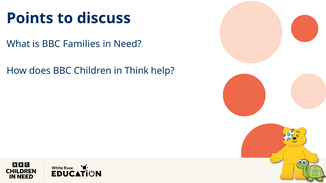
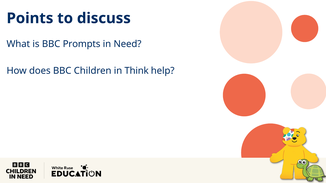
Families: Families -> Prompts (82, 44)
